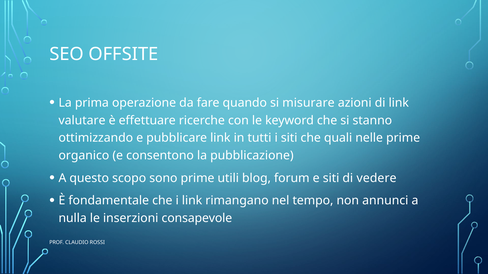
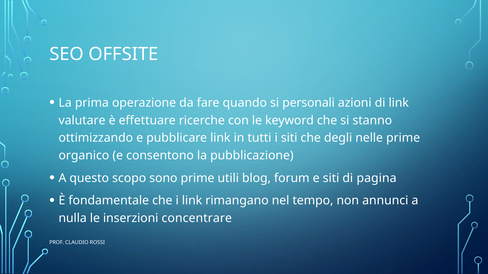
misurare: misurare -> personali (309, 103)
quali: quali -> degli (338, 138)
vedere: vedere -> pagina (377, 178)
consapevole: consapevole -> concentrare (197, 219)
